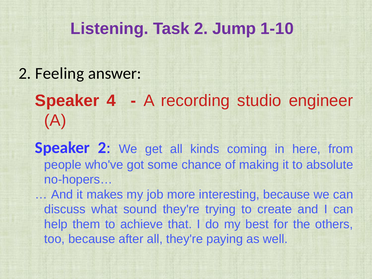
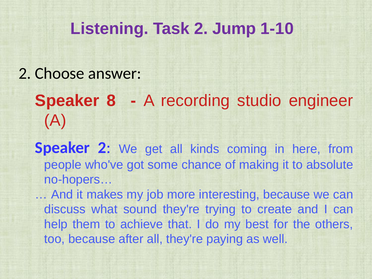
Feeling: Feeling -> Choose (60, 73)
4: 4 -> 8 (111, 101)
